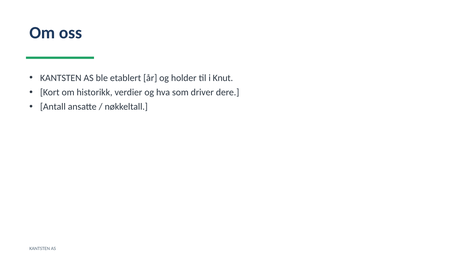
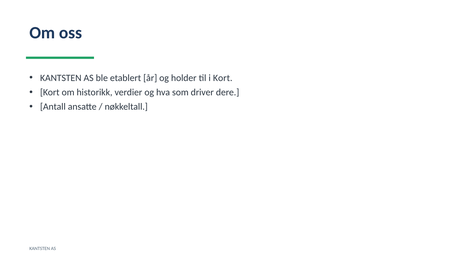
i Knut: Knut -> Kort (223, 78)
